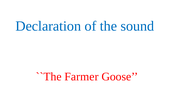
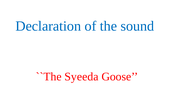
Farmer: Farmer -> Syeeda (81, 77)
